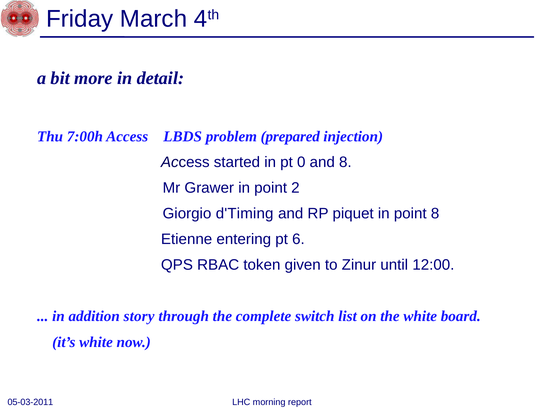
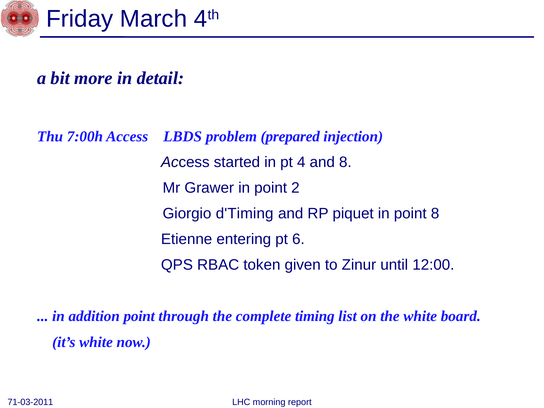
0: 0 -> 4 (301, 162)
addition story: story -> point (139, 316)
switch: switch -> timing (315, 316)
05-03-2011: 05-03-2011 -> 71-03-2011 (30, 402)
